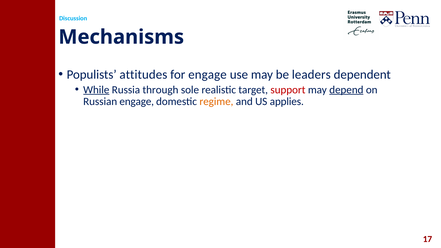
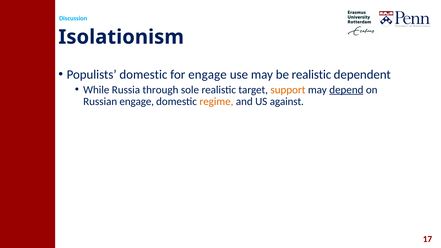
Mechanisms: Mechanisms -> Isolationism (121, 37)
Populists attitudes: attitudes -> domestic (143, 75)
be leaders: leaders -> realistic (311, 75)
While underline: present -> none (96, 90)
support colour: red -> orange (288, 90)
applies: applies -> against (287, 102)
